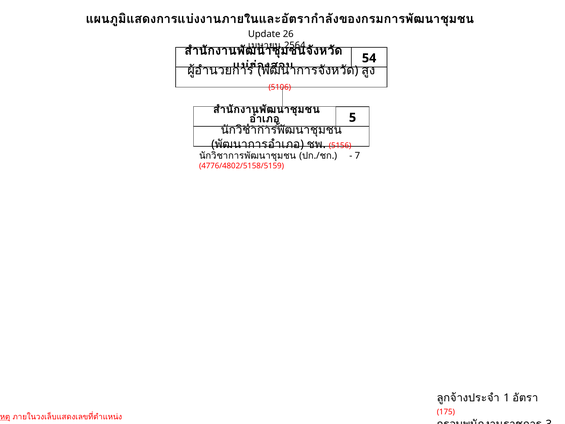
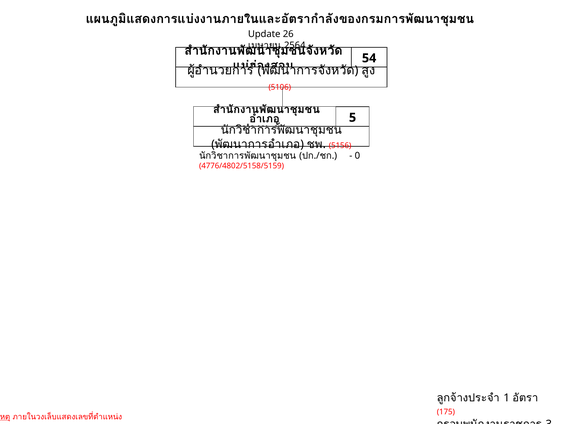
7: 7 -> 0 (357, 156)
